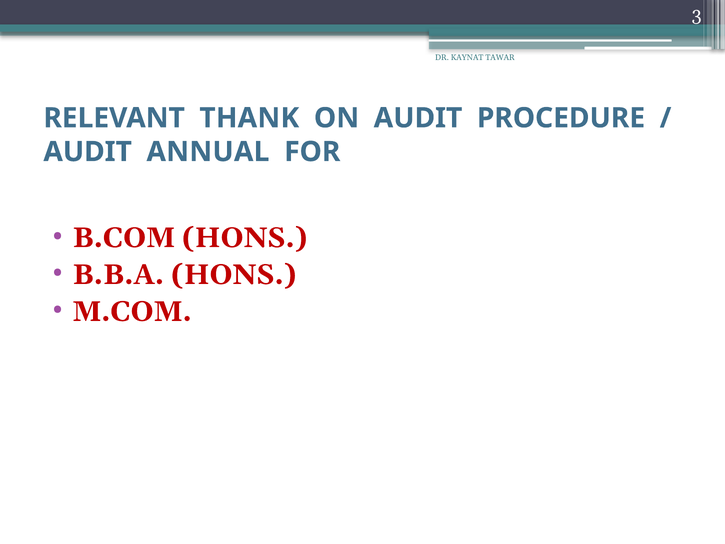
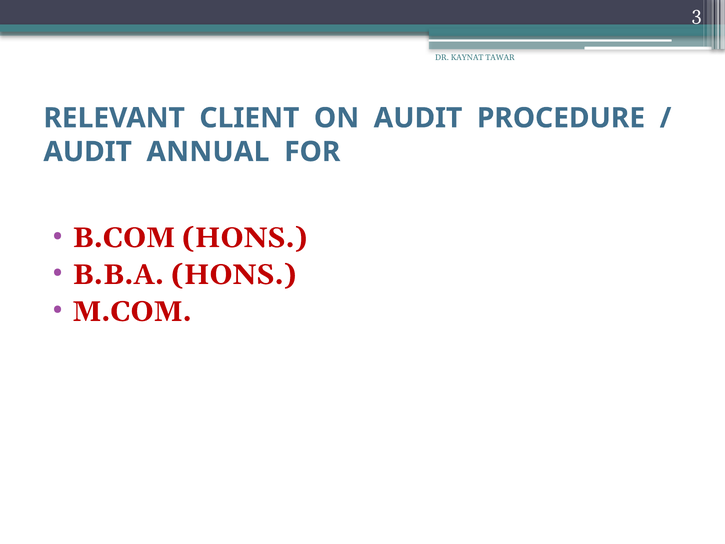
THANK: THANK -> CLIENT (249, 118)
